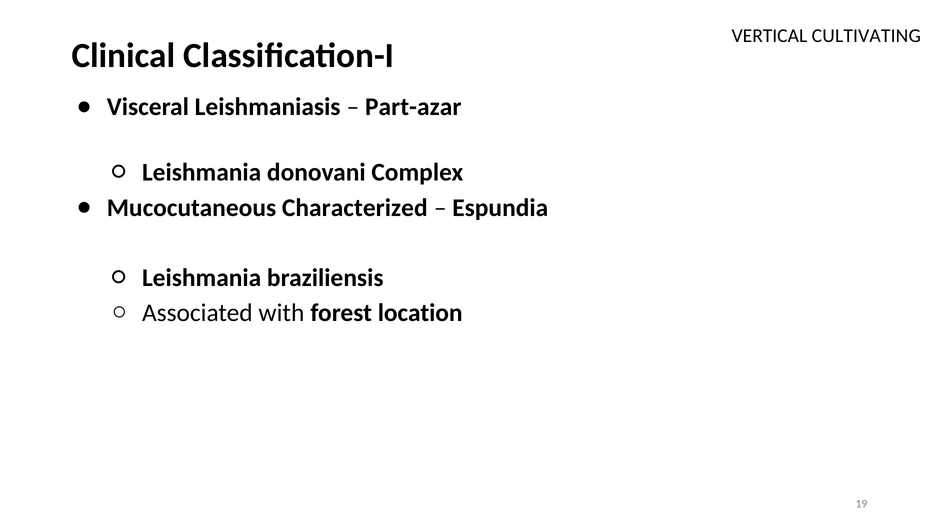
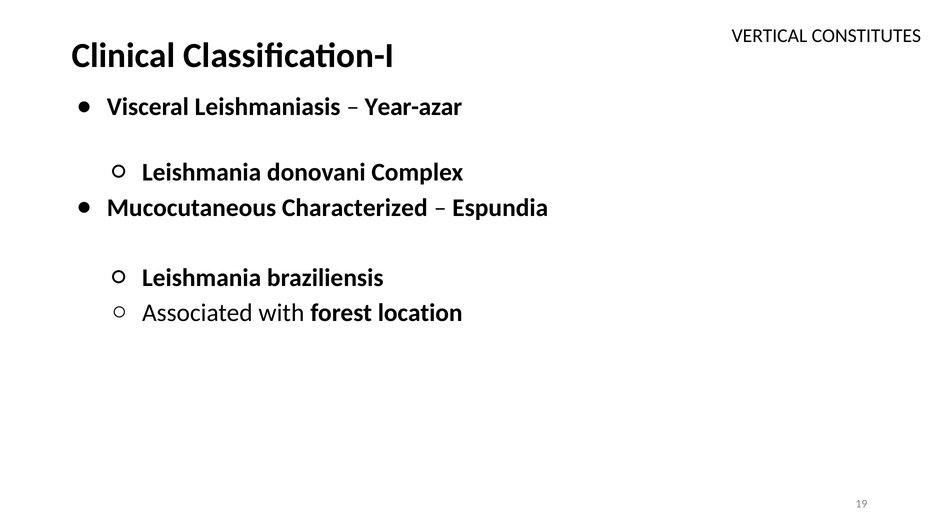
CULTIVATING: CULTIVATING -> CONSTITUTES (866, 36)
Part-azar: Part-azar -> Year-azar (413, 107)
